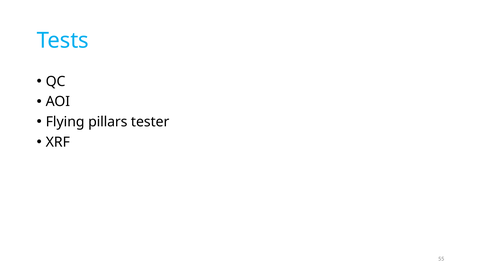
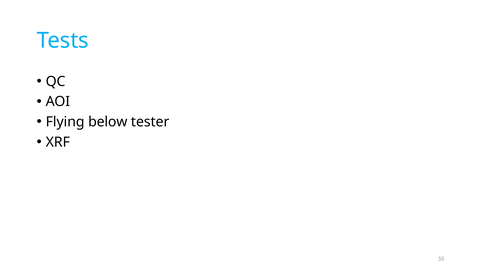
pillars: pillars -> below (108, 122)
